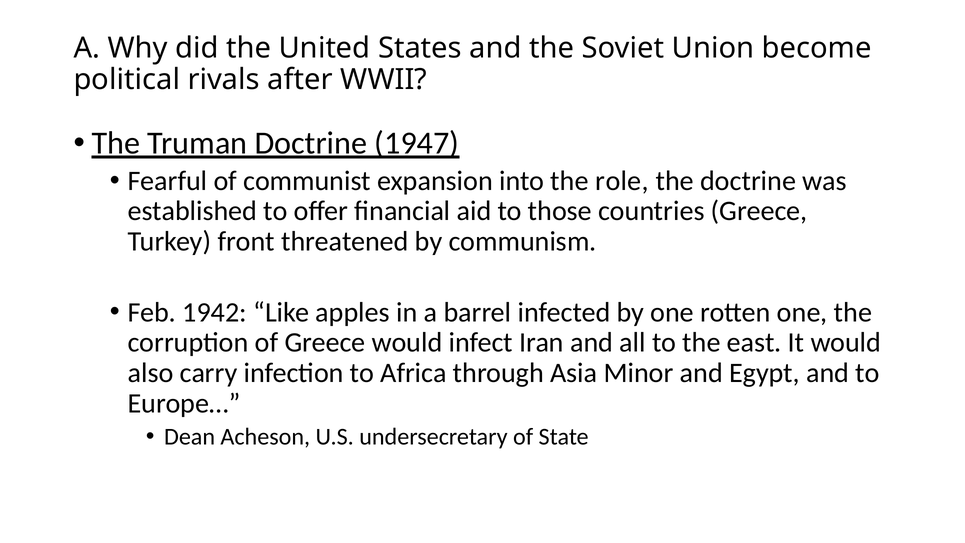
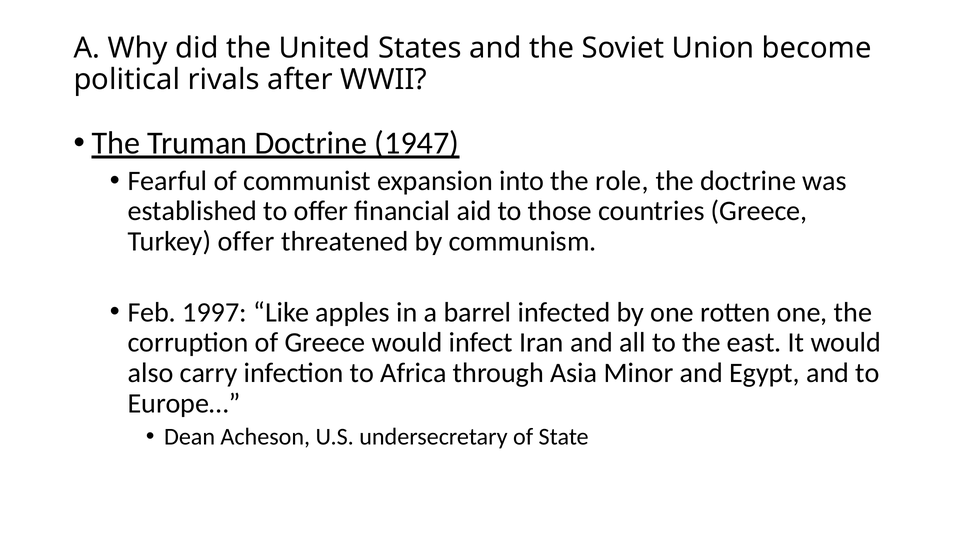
Turkey front: front -> offer (246, 241)
1942: 1942 -> 1997 (215, 312)
